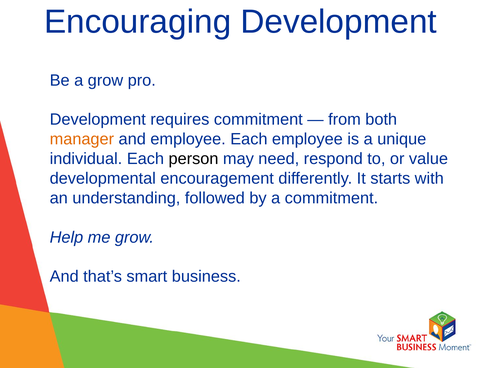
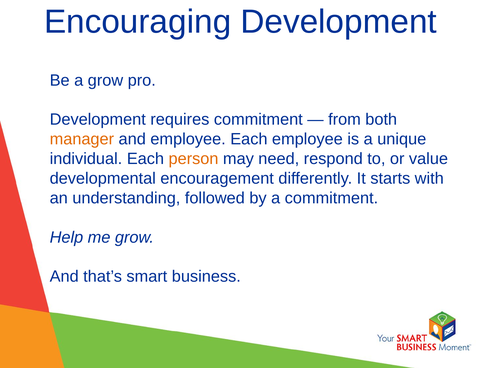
person colour: black -> orange (194, 159)
